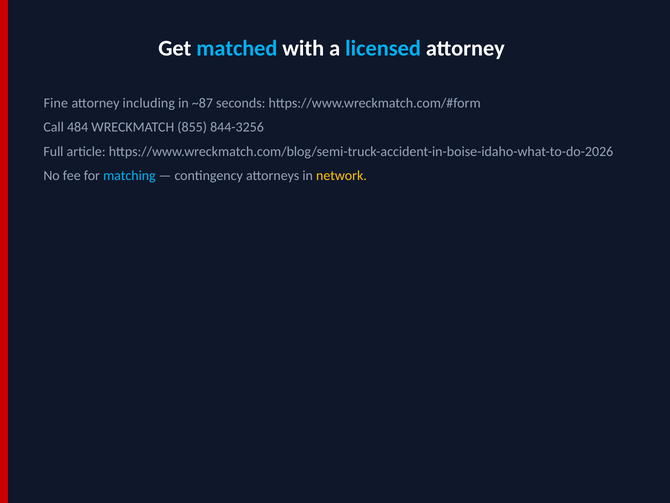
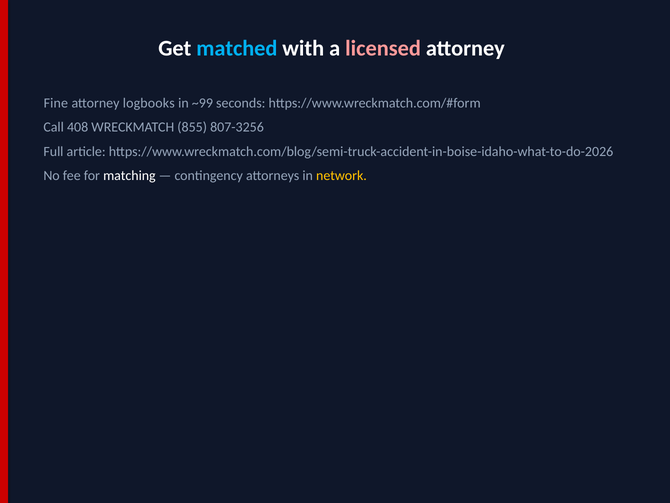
licensed colour: light blue -> pink (383, 48)
including: including -> logbooks (149, 103)
~87: ~87 -> ~99 (202, 103)
484: 484 -> 408 (78, 127)
844-3256: 844-3256 -> 807-3256 (237, 127)
matching colour: light blue -> white (129, 176)
